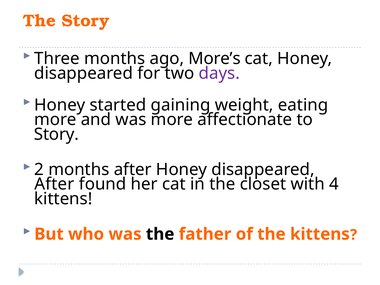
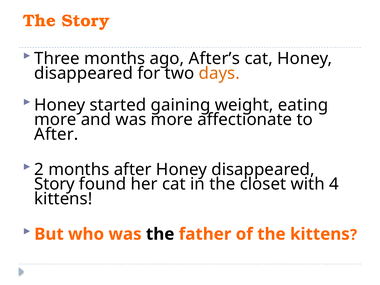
More’s: More’s -> After’s (214, 59)
days colour: purple -> orange (219, 73)
Story: Story -> After (56, 134)
After: After -> Story (54, 184)
